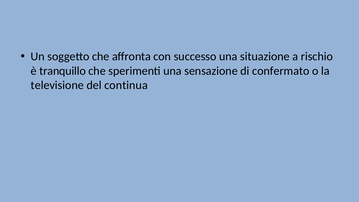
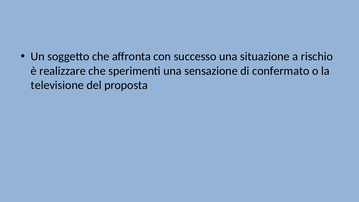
tranquillo: tranquillo -> realizzare (63, 71)
continua: continua -> proposta (126, 85)
